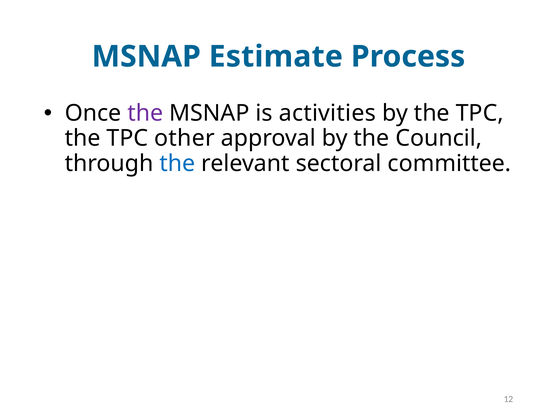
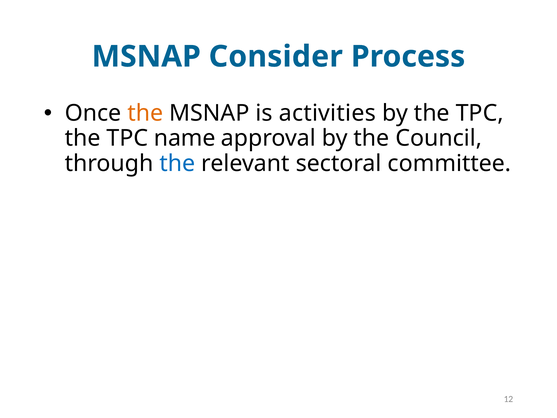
Estimate: Estimate -> Consider (276, 57)
the colour: purple -> orange (145, 113)
other: other -> name (185, 138)
